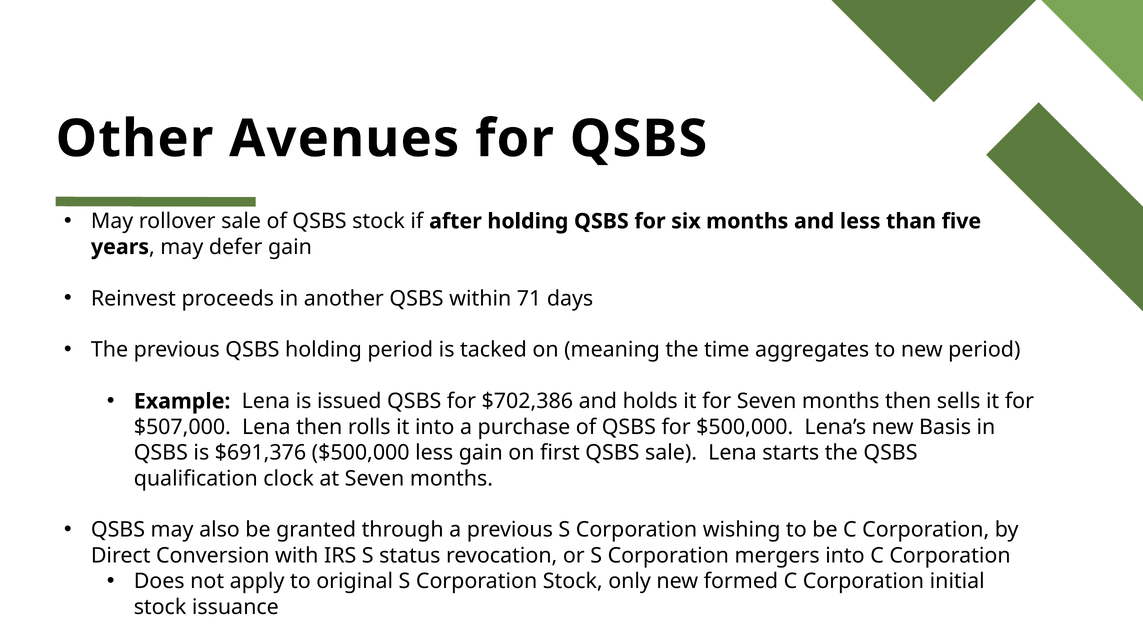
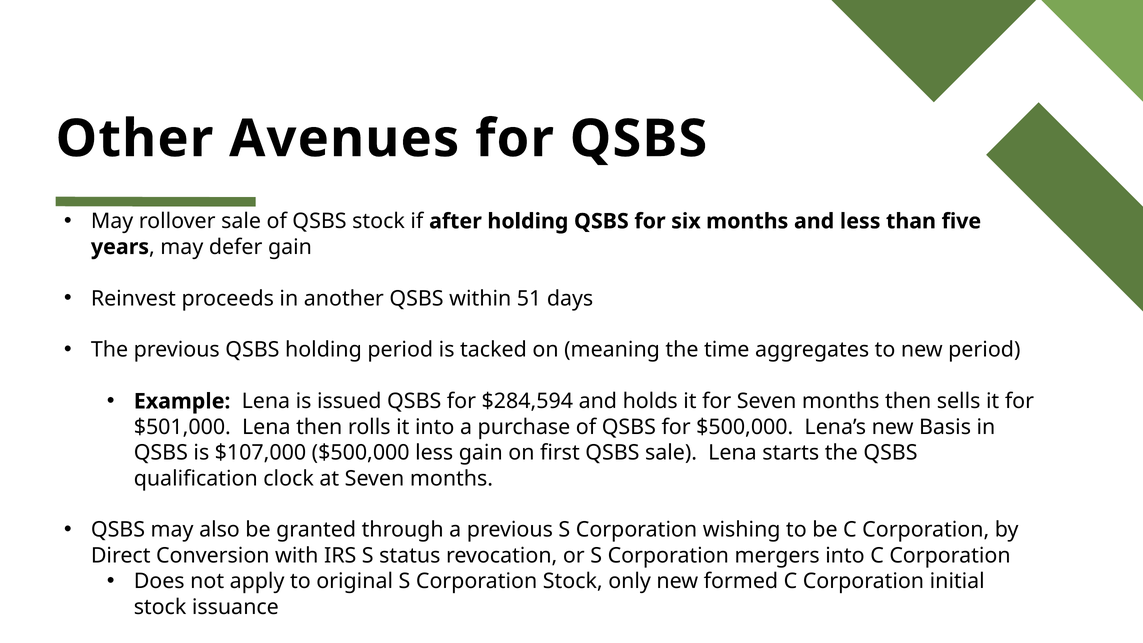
71: 71 -> 51 (529, 298)
$702,386: $702,386 -> $284,594 (527, 401)
$507,000: $507,000 -> $501,000 (182, 427)
$691,376: $691,376 -> $107,000 (260, 453)
